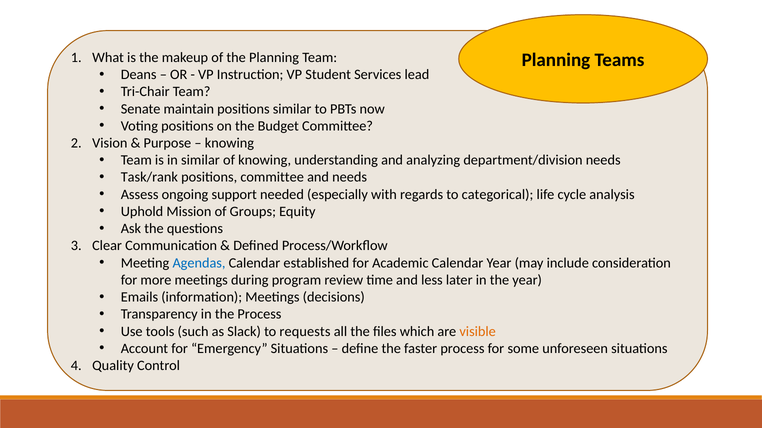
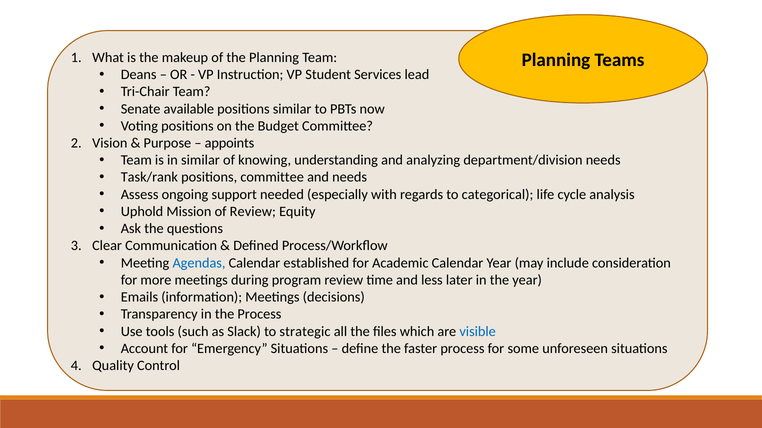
maintain: maintain -> available (189, 109)
knowing: knowing -> appoints (229, 143)
of Groups: Groups -> Review (253, 212)
requests: requests -> strategic (305, 332)
visible colour: orange -> blue (478, 332)
